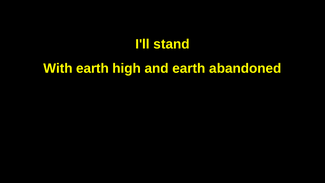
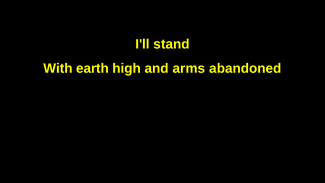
and earth: earth -> arms (189, 68)
